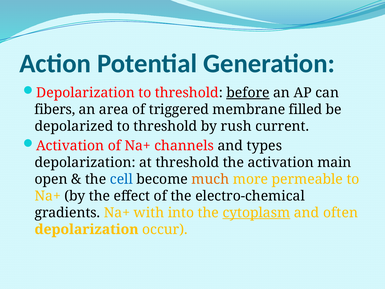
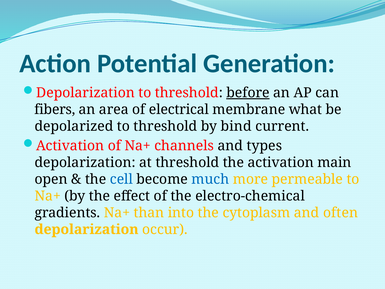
triggered: triggered -> electrical (179, 109)
filled: filled -> what (305, 109)
rush: rush -> bind (236, 126)
much colour: orange -> blue (210, 179)
with: with -> than (149, 213)
cytoplasm underline: present -> none (256, 213)
